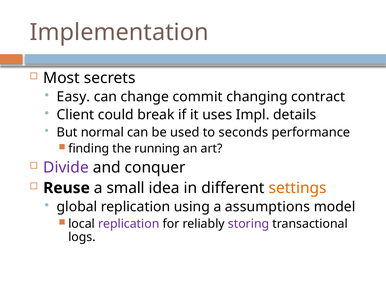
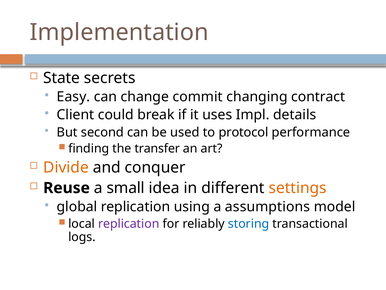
Most: Most -> State (62, 78)
normal: normal -> second (102, 132)
seconds: seconds -> protocol (244, 132)
running: running -> transfer (157, 148)
Divide colour: purple -> orange (66, 167)
storing colour: purple -> blue (249, 223)
